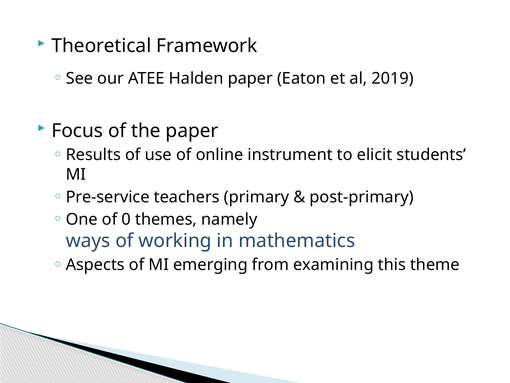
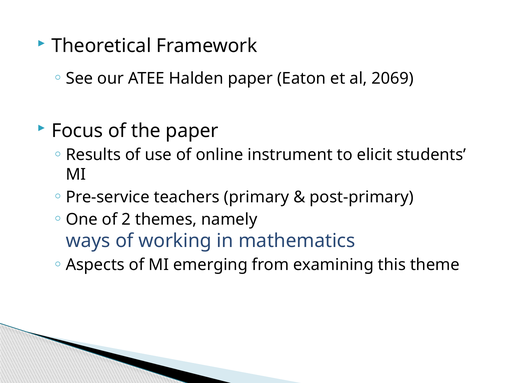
2019: 2019 -> 2069 (393, 78)
0: 0 -> 2 (126, 219)
